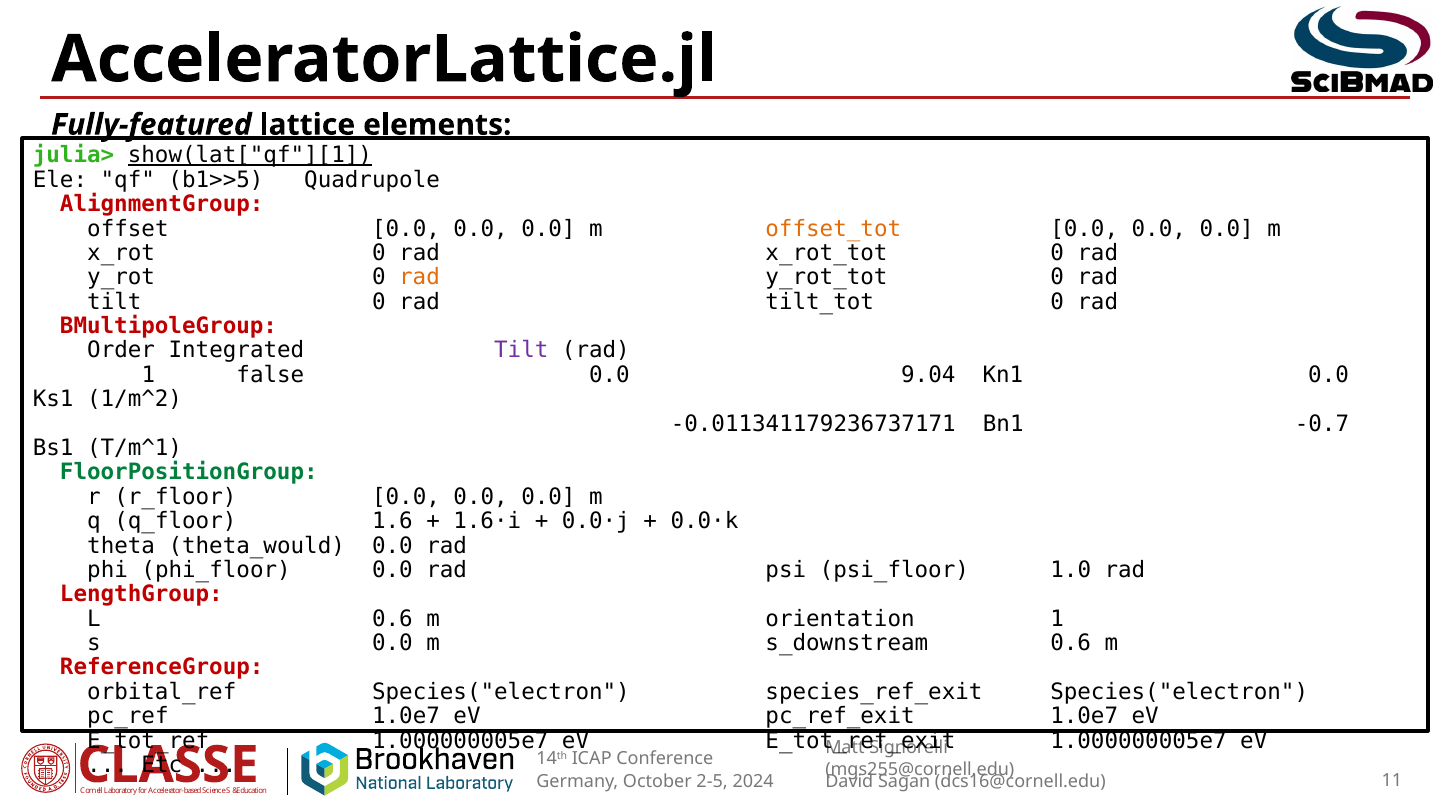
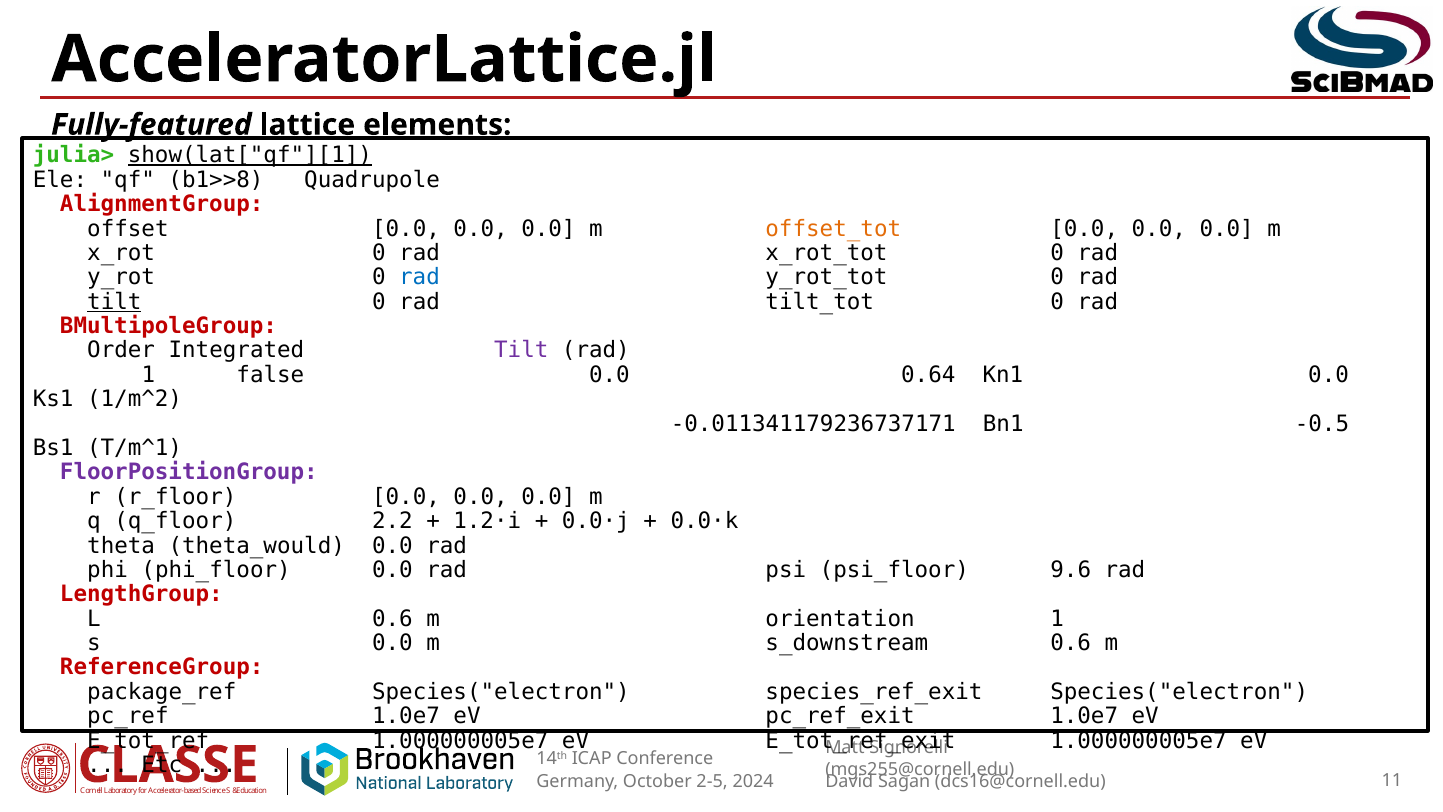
b1>>5: b1>>5 -> b1>>8 (216, 180)
rad colour: orange -> blue (419, 277)
tilt underline: none -> present (114, 302)
9.04: 9.04 -> 0.64 (928, 375)
-0.7: -0.7 -> -0.5 (1322, 423)
FloorPositionGroup colour: green -> purple (189, 472)
1.6: 1.6 -> 2.2 (392, 521)
1.6⋅i: 1.6⋅i -> 1.2⋅i (487, 521)
1.0: 1.0 -> 9.6 (1071, 570)
orbital_ref: orbital_ref -> package_ref (162, 692)
